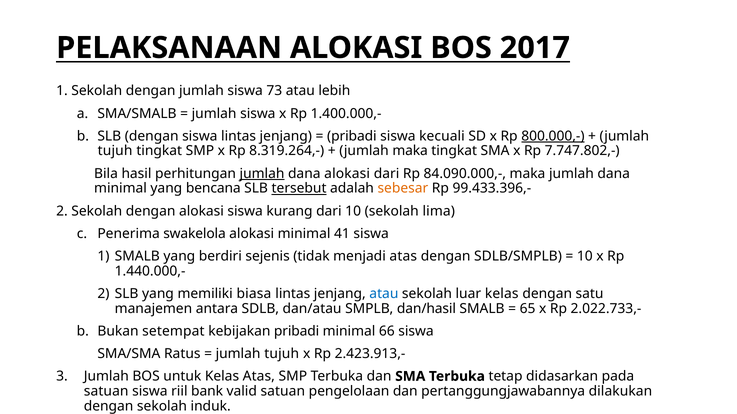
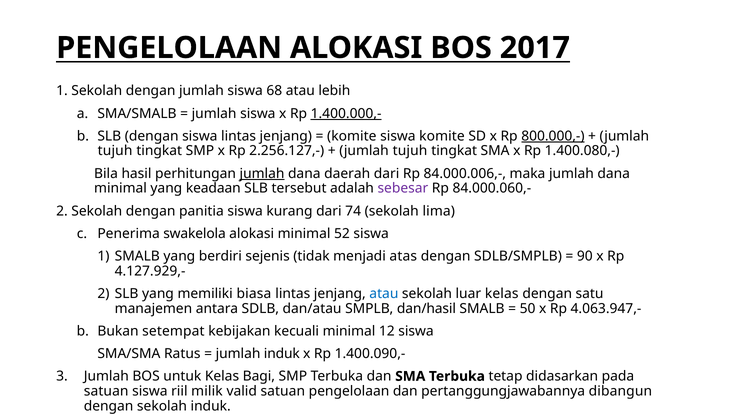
PELAKSANAAN: PELAKSANAAN -> PENGELOLAAN (169, 48)
73: 73 -> 68 (274, 91)
1.400.000,- underline: none -> present (346, 114)
pribadi: pribadi -> komite (352, 136)
siswa kecuali: kecuali -> komite (442, 136)
8.319.264,-: 8.319.264,- -> 2.256.127,- (287, 151)
maka: maka -> tujuh (410, 151)
7.747.802,-: 7.747.802,- -> 1.400.080,- (582, 151)
dana alokasi: alokasi -> daerah (347, 174)
84.090.000,-: 84.090.000,- -> 84.000.006,- (465, 174)
bencana: bencana -> keadaan (213, 189)
tersebut underline: present -> none (299, 189)
sebesar colour: orange -> purple (403, 189)
99.433.396,-: 99.433.396,- -> 84.000.060,- (492, 189)
dengan alokasi: alokasi -> panitia (201, 211)
dari 10: 10 -> 74 (353, 211)
41: 41 -> 52 (342, 234)
10: 10 -> 90 (585, 257)
1.440.000,-: 1.440.000,- -> 4.127.929,- (150, 271)
65: 65 -> 50 (528, 309)
2.022.733,-: 2.022.733,- -> 4.063.947,- (606, 309)
kebijakan pribadi: pribadi -> kecuali (297, 332)
66: 66 -> 12 (387, 332)
tujuh: tujuh -> induk (282, 354)
2.423.913,-: 2.423.913,- -> 1.400.090,- (370, 354)
Kelas Atas: Atas -> Bagi (259, 377)
bank: bank -> milik (207, 392)
dilakukan: dilakukan -> dibangun (620, 392)
